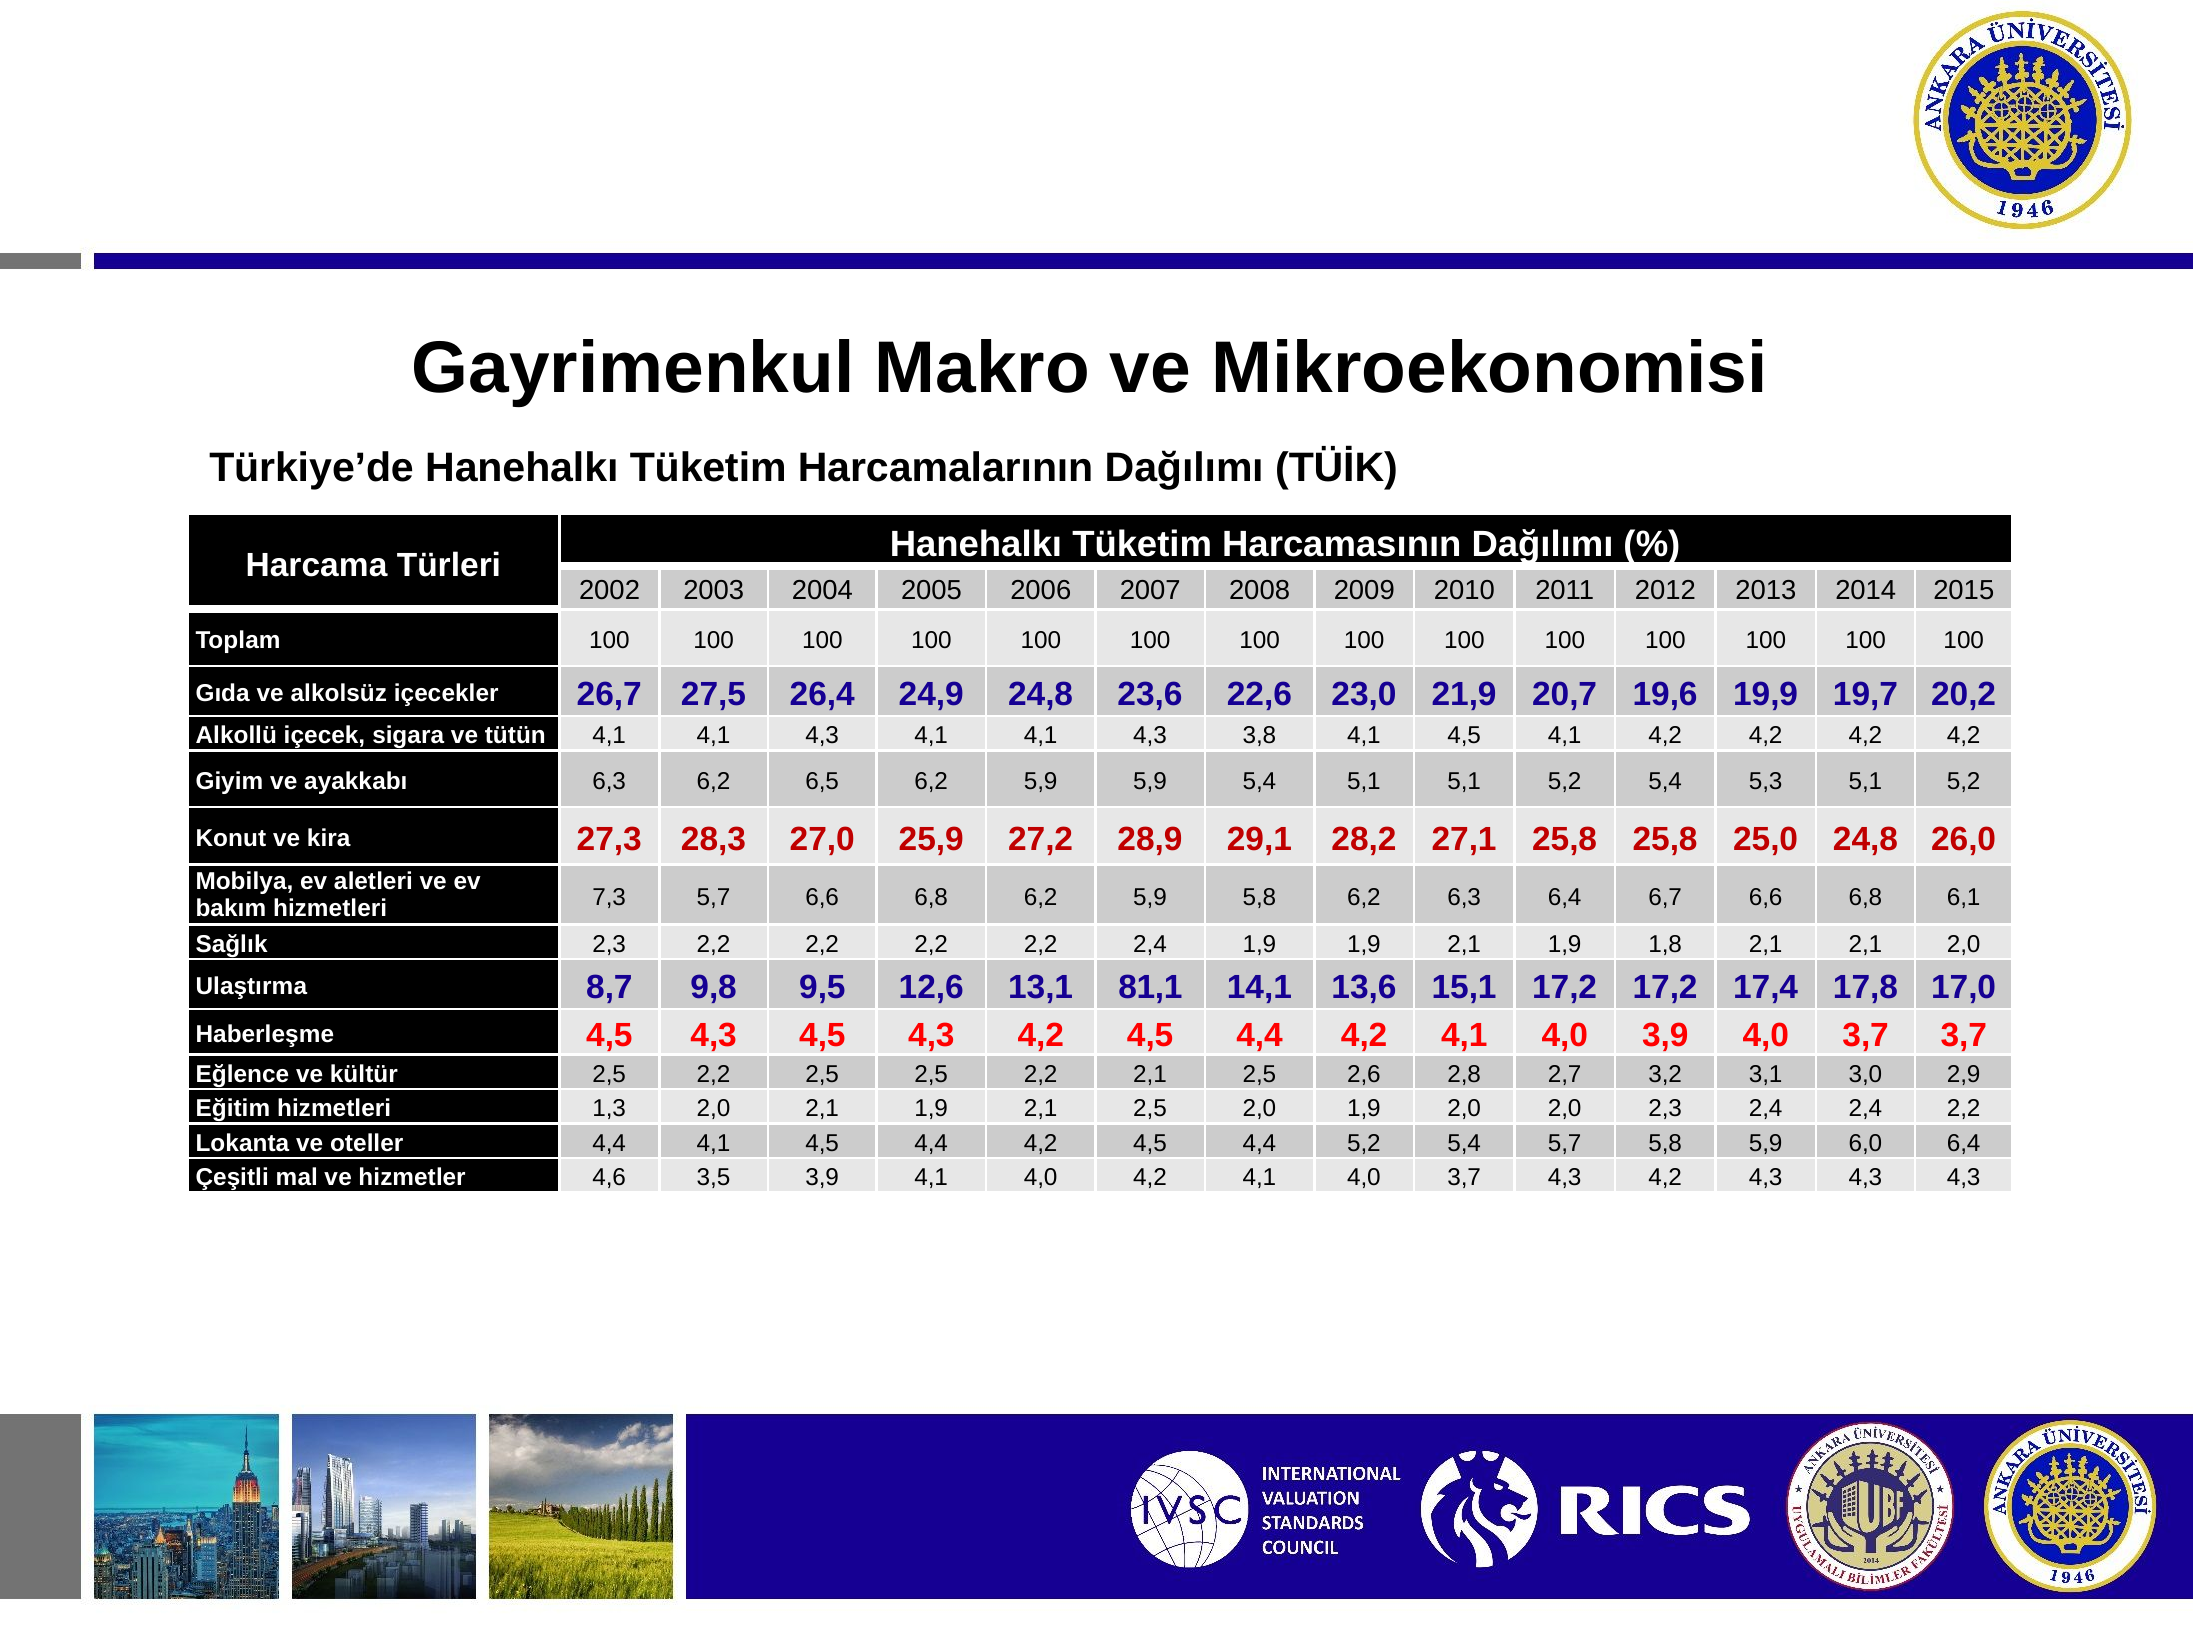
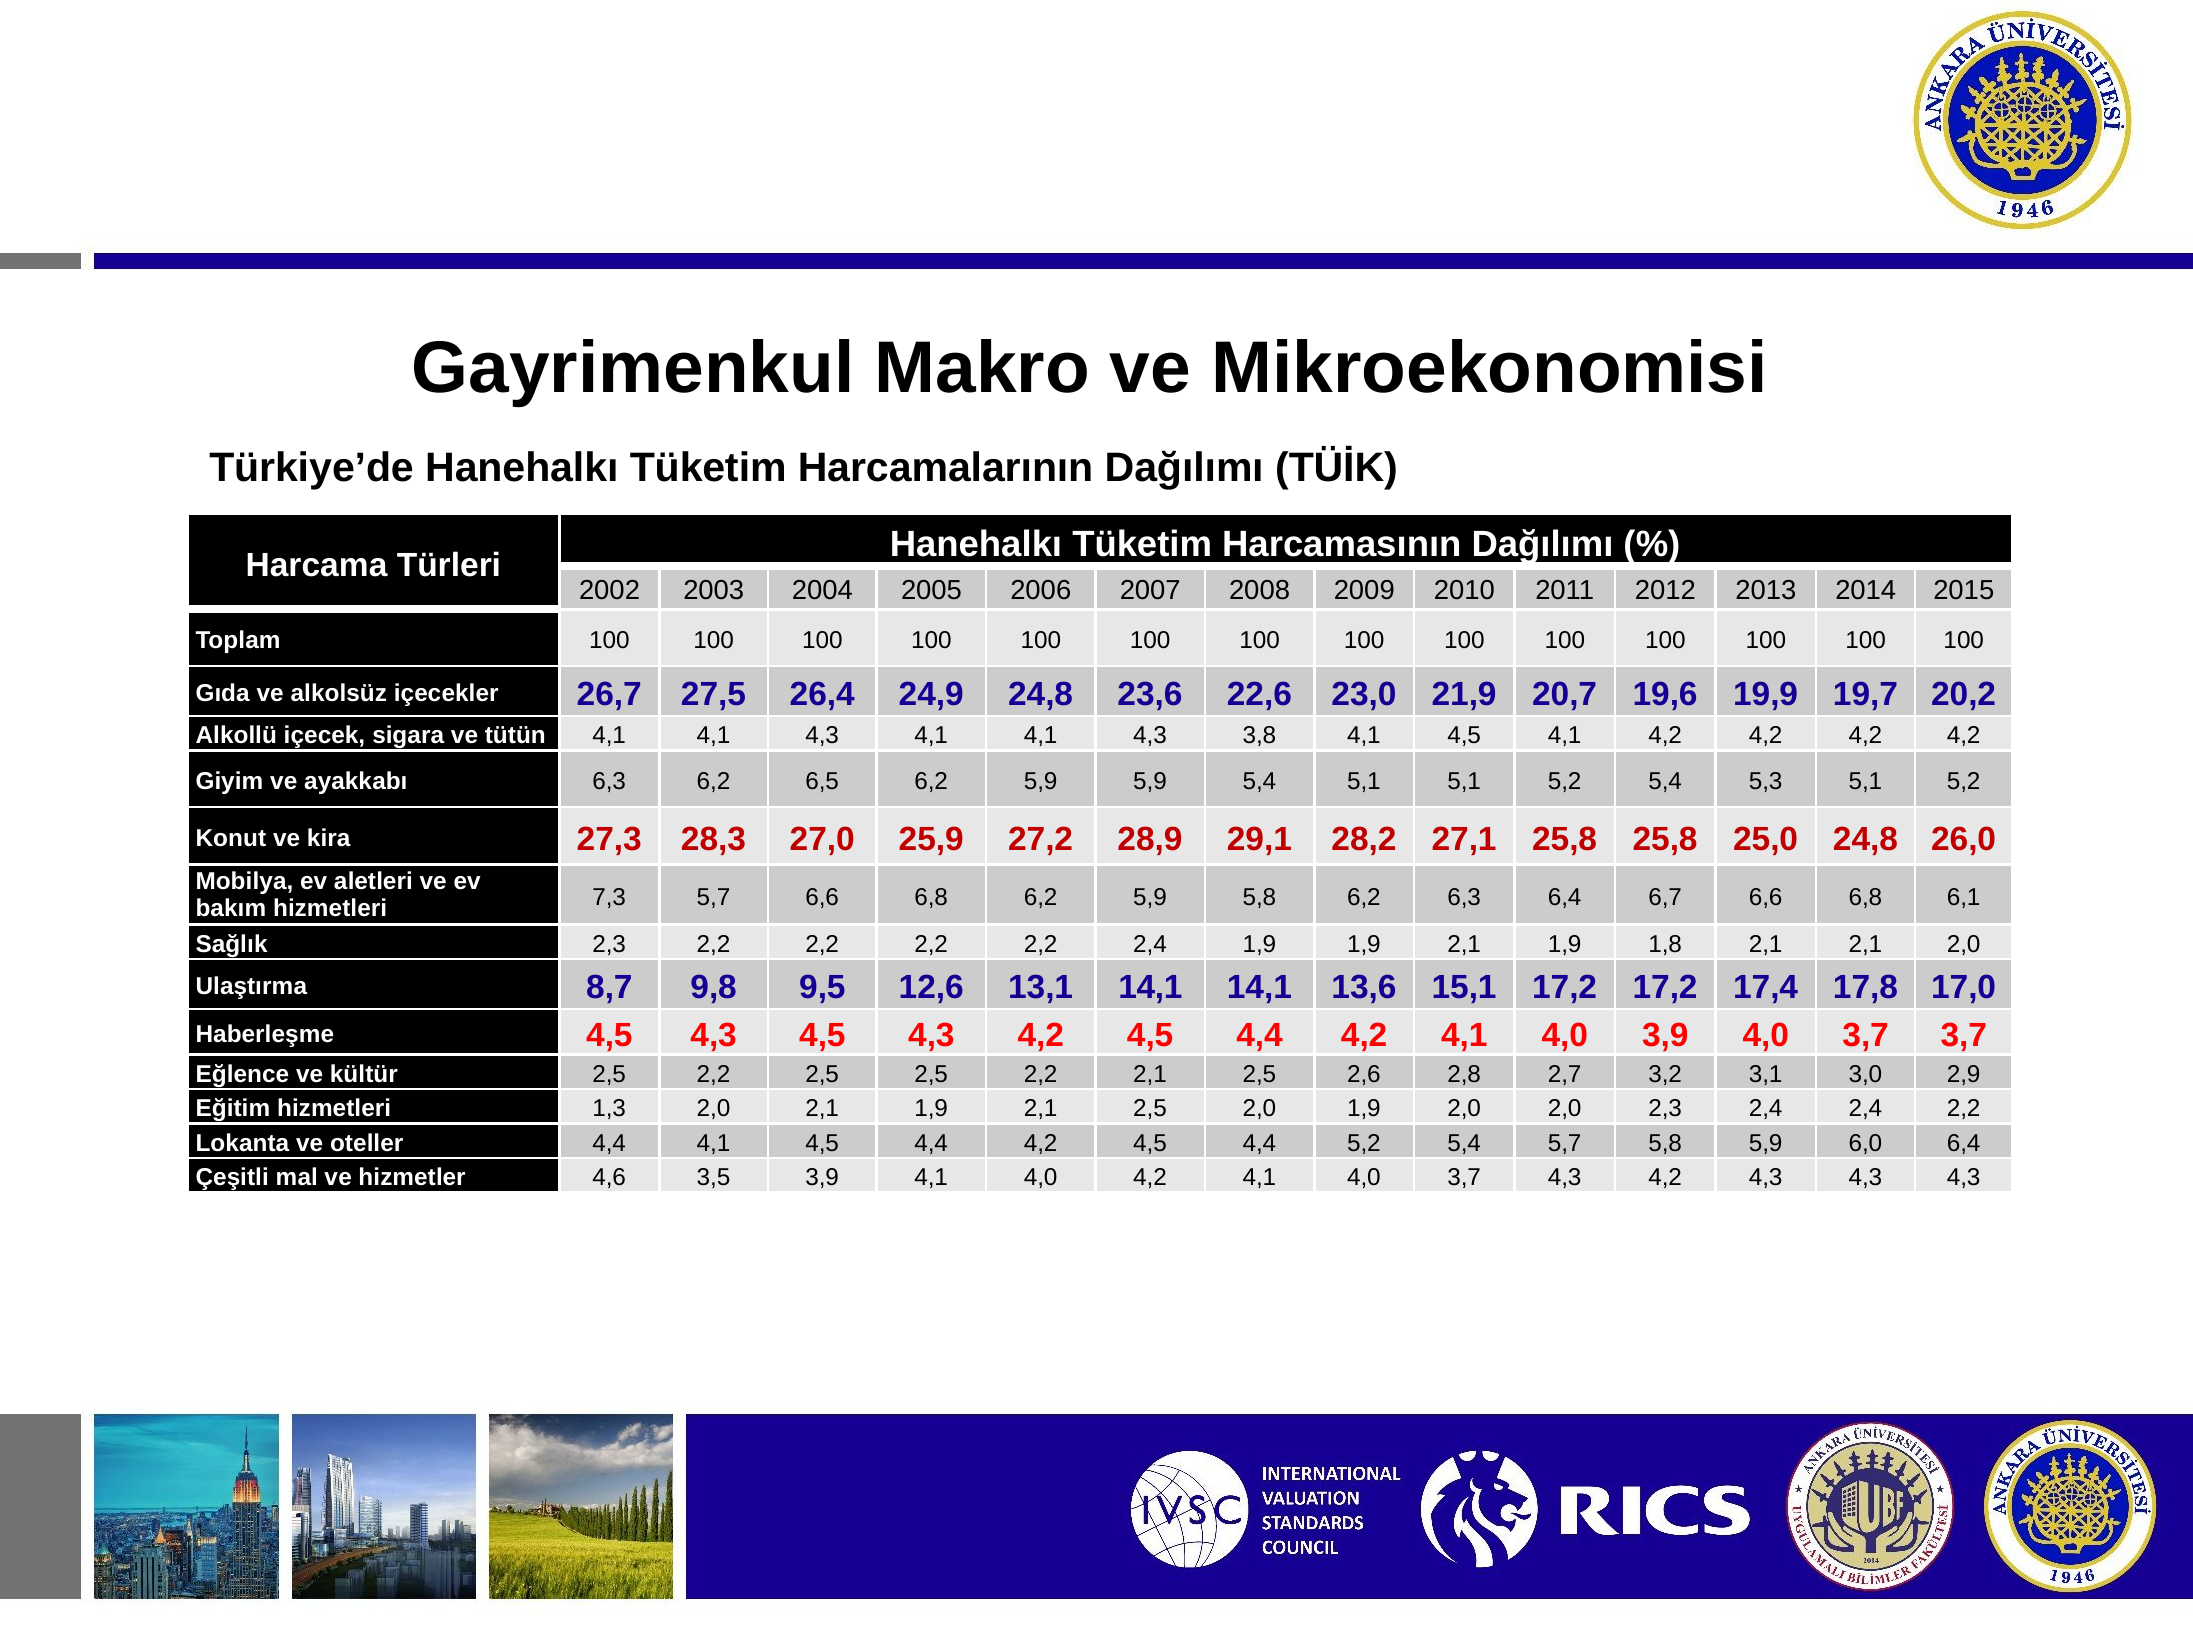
13,1 81,1: 81,1 -> 14,1 (1150, 987)
